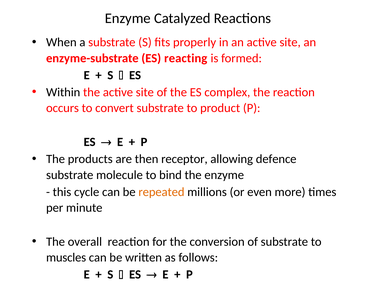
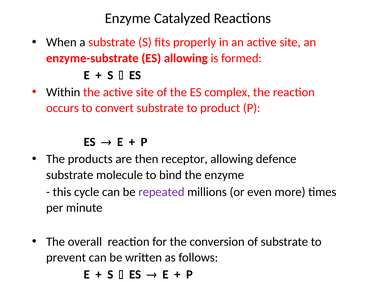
ES reacting: reacting -> allowing (186, 58)
repeated colour: orange -> purple (161, 192)
muscles: muscles -> prevent (66, 258)
